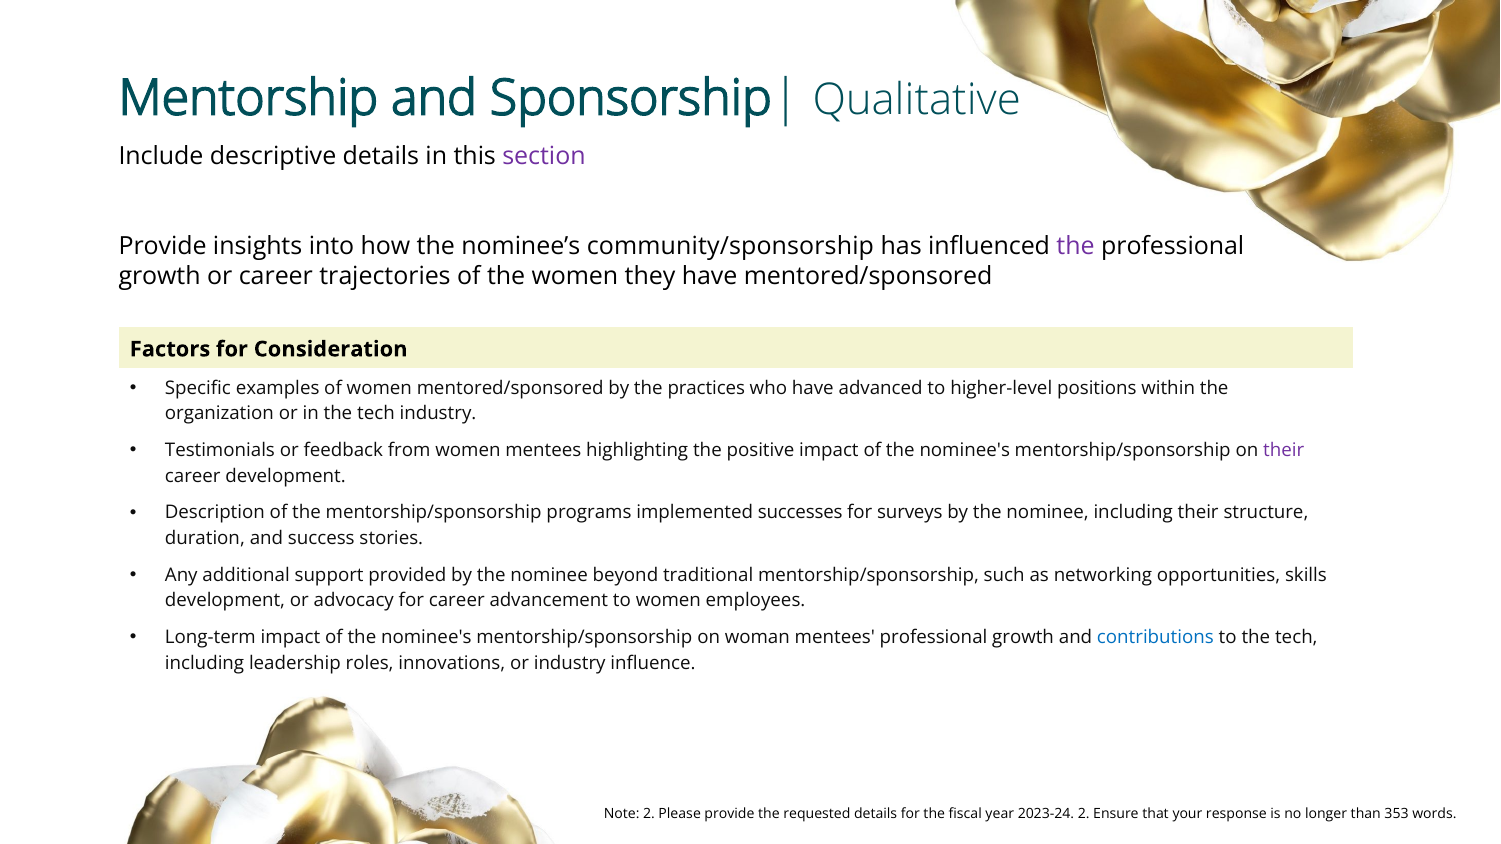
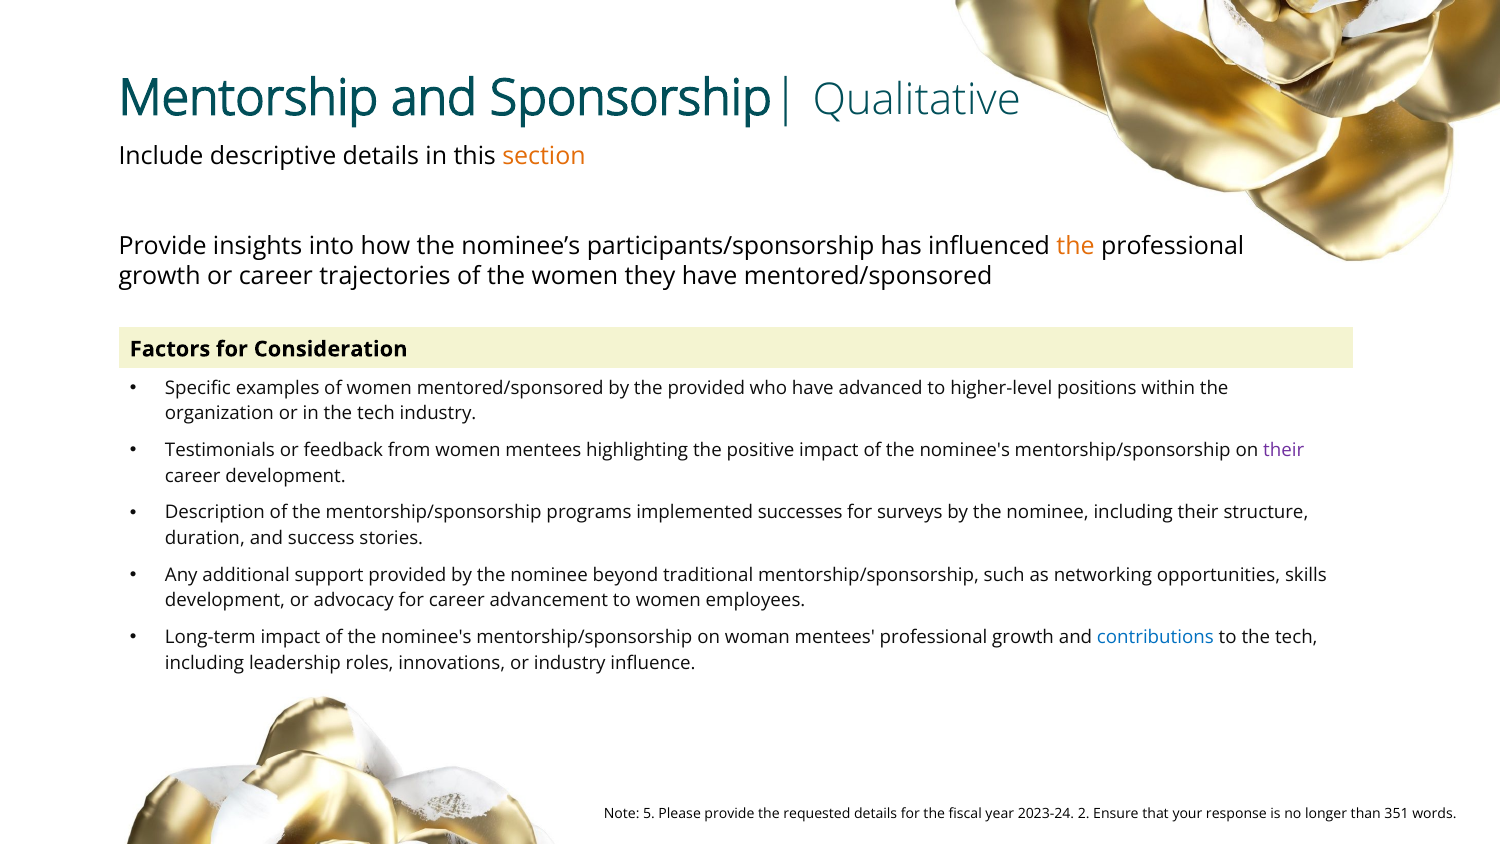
section colour: purple -> orange (544, 156)
community/sponsorship: community/sponsorship -> participants/sponsorship (731, 247)
the colour: purple -> orange (1076, 247)
the practices: practices -> provided (706, 388)
Note 2: 2 -> 5 (649, 814)
353: 353 -> 351 (1397, 814)
